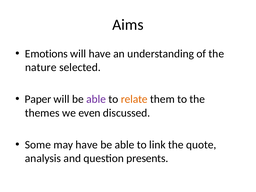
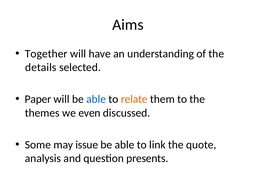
Emotions: Emotions -> Together (46, 54)
nature: nature -> details (41, 67)
able colour: purple -> blue (96, 99)
may have: have -> issue (87, 145)
